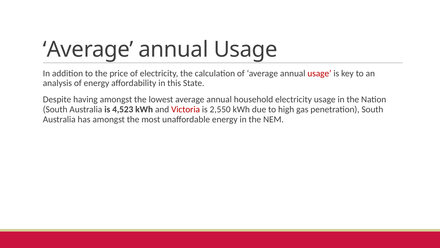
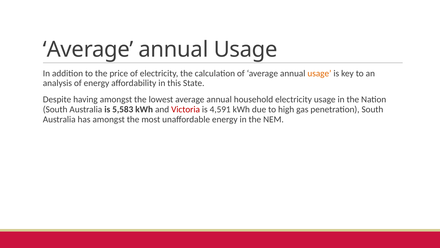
usage colour: red -> orange (319, 73)
4,523: 4,523 -> 5,583 (123, 109)
2,550: 2,550 -> 4,591 (220, 109)
